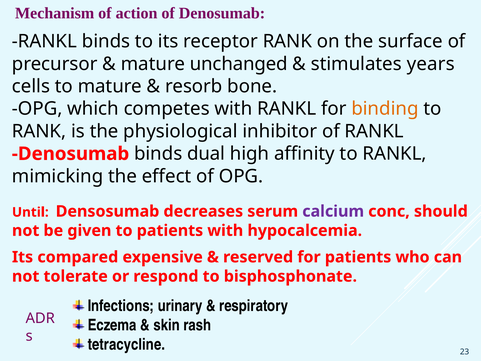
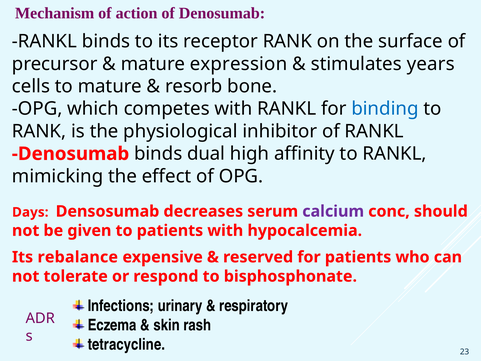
unchanged: unchanged -> expression (239, 64)
binding colour: orange -> blue (385, 109)
Until: Until -> Days (30, 212)
compared: compared -> rebalance (78, 257)
